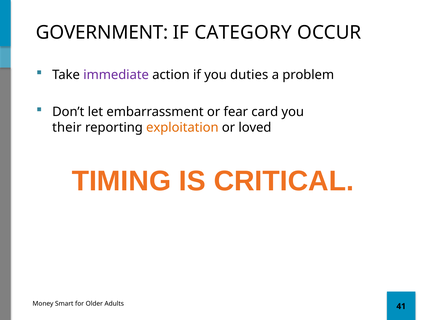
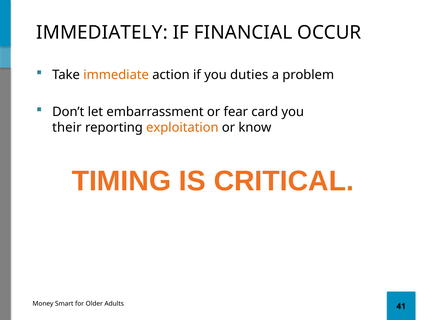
GOVERNMENT: GOVERNMENT -> IMMEDIATELY (102, 33)
CATEGORY: CATEGORY -> FINANCIAL (243, 33)
immediate colour: purple -> orange (116, 75)
loved: loved -> know (255, 127)
